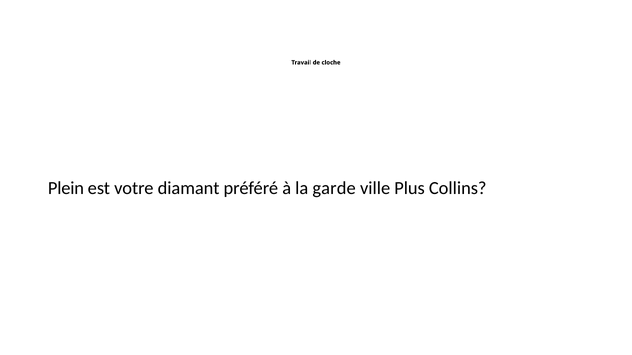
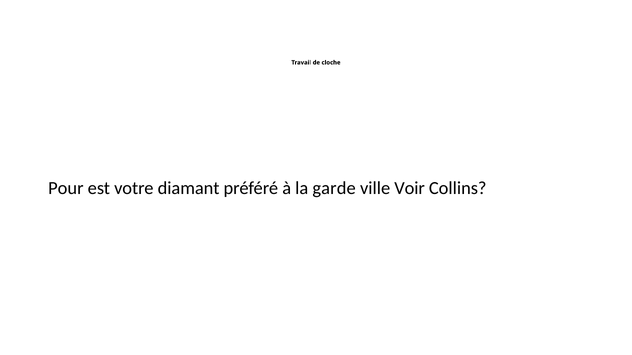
Plein: Plein -> Pour (66, 189)
Plus: Plus -> Voir (410, 189)
